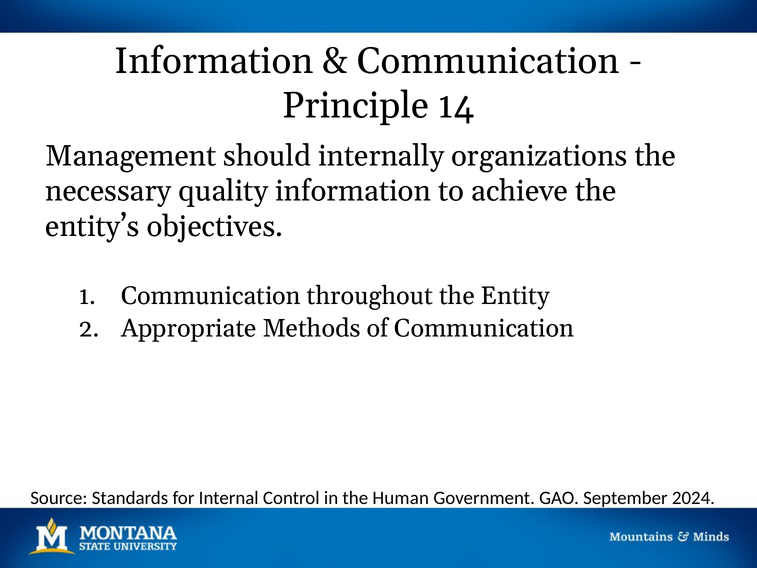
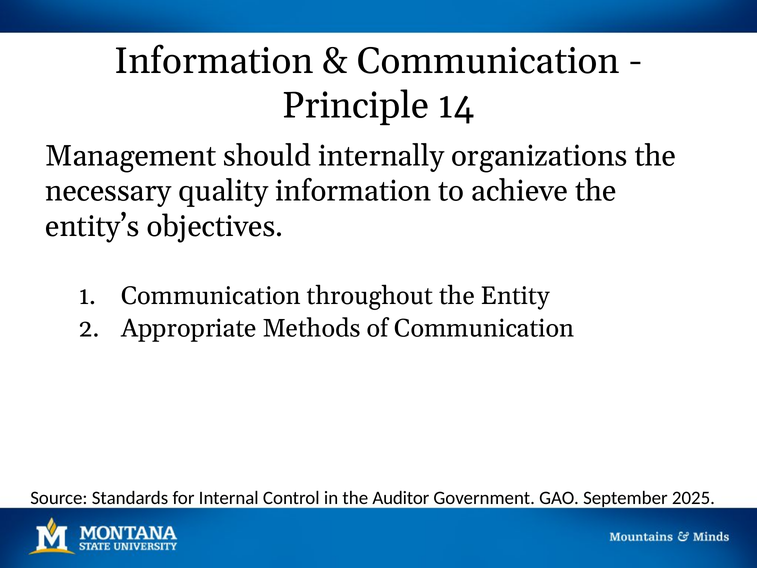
Human: Human -> Auditor (401, 498)
2024: 2024 -> 2025 (693, 498)
